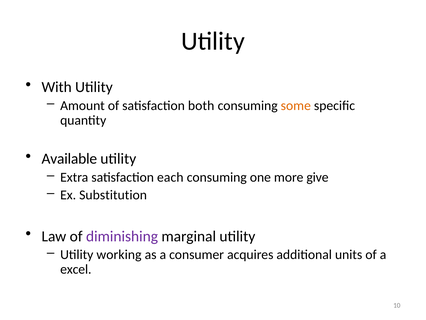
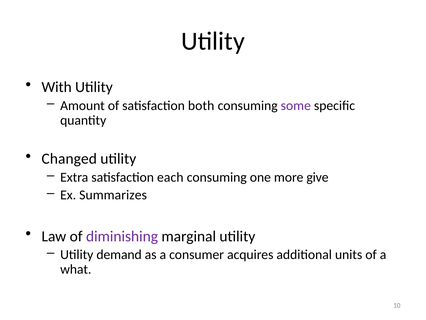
some colour: orange -> purple (296, 105)
Available: Available -> Changed (69, 159)
Substitution: Substitution -> Summarizes (113, 195)
working: working -> demand (119, 254)
excel: excel -> what (76, 269)
